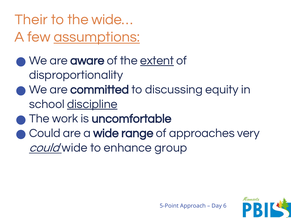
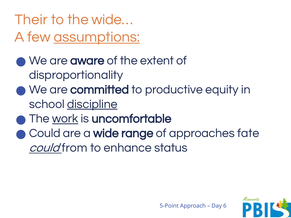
extent underline: present -> none (157, 61)
discussing: discussing -> productive (174, 90)
work underline: none -> present (65, 119)
very: very -> fate (248, 133)
could wide: wide -> from (75, 148)
group: group -> status (171, 148)
